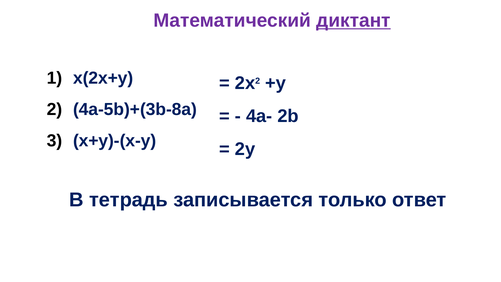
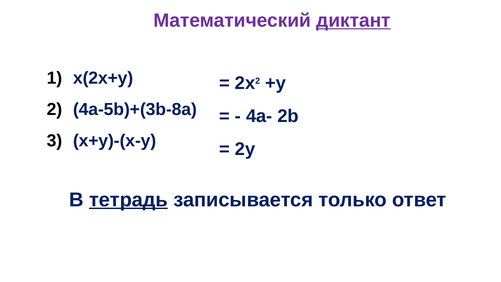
тетрадь underline: none -> present (128, 200)
